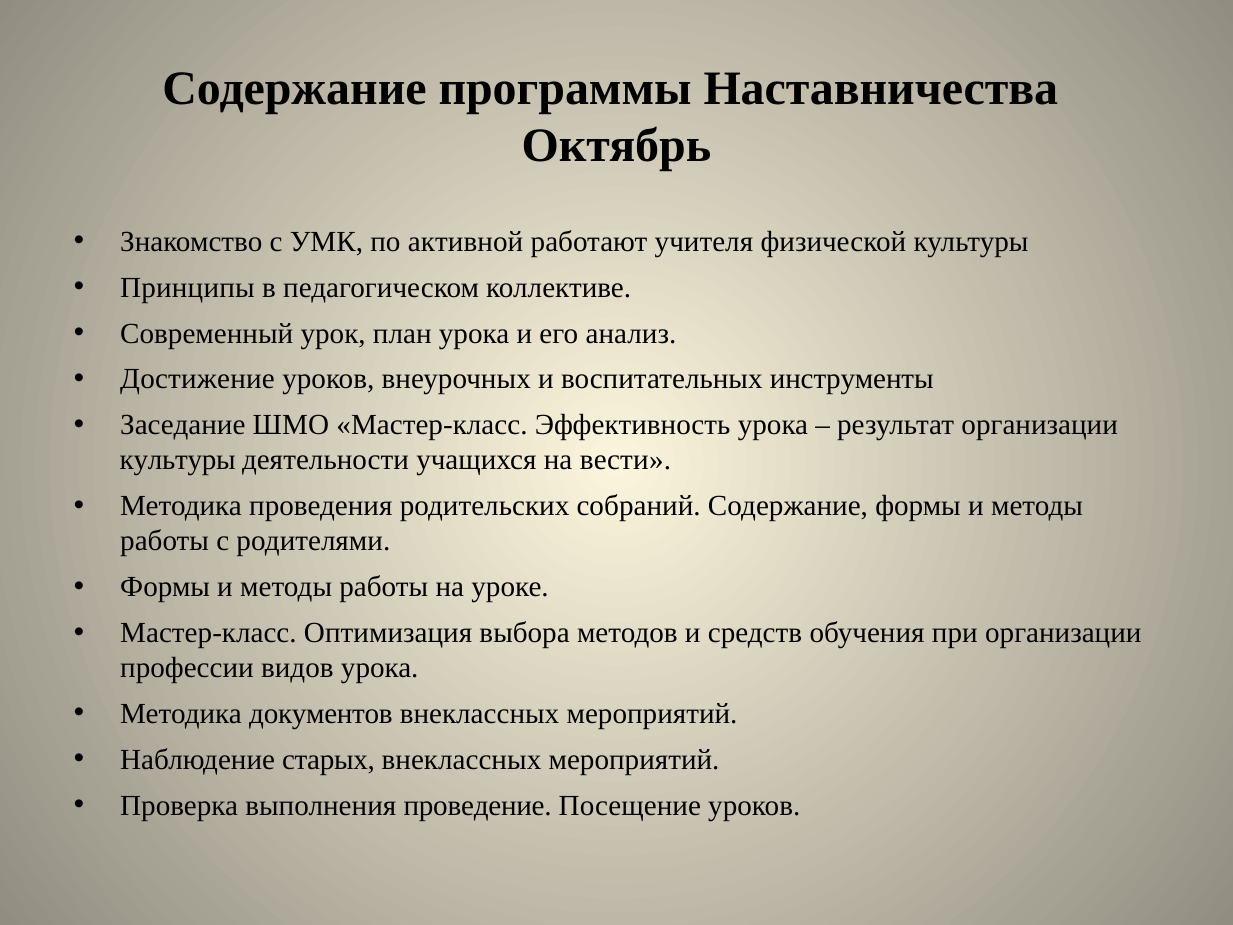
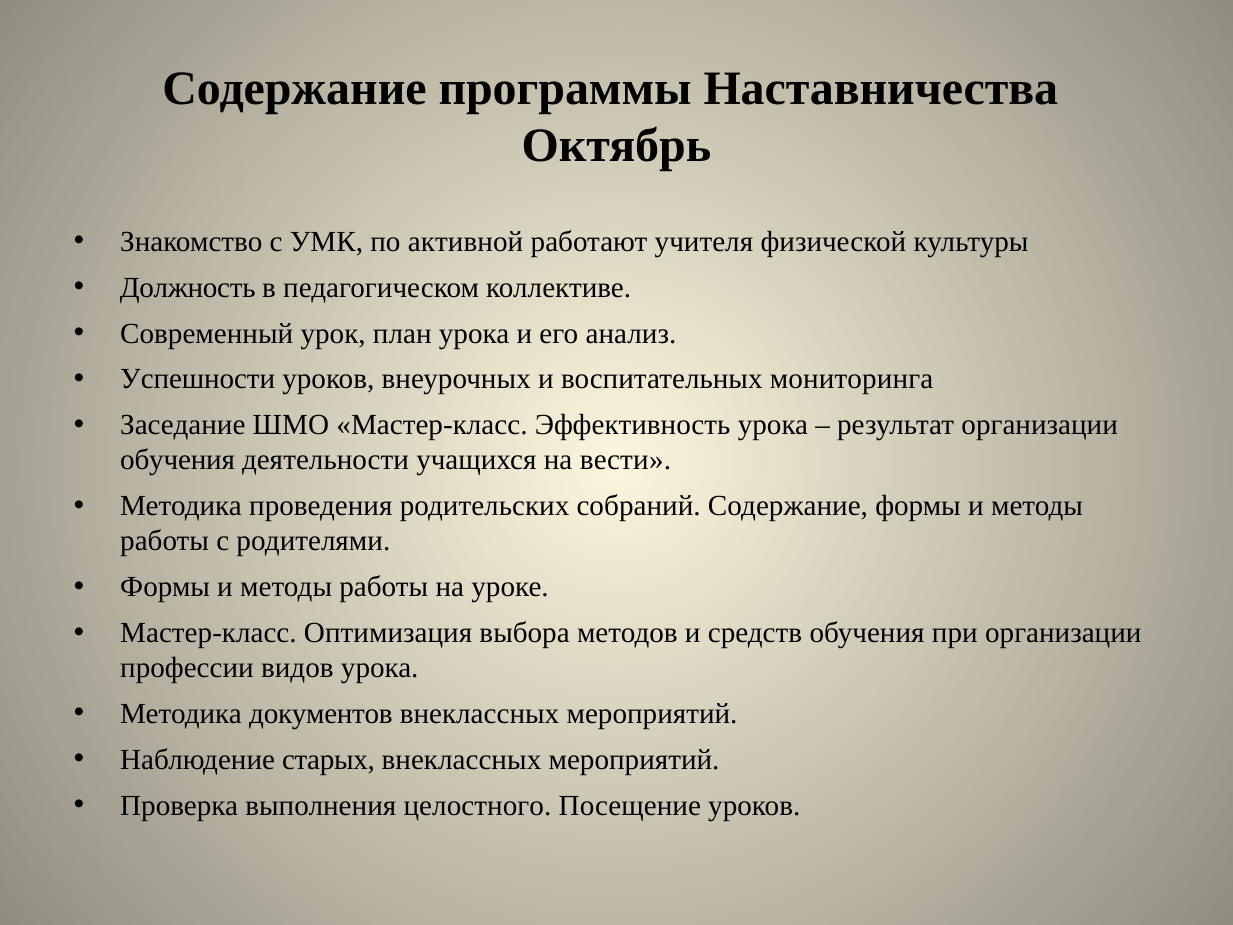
Принципы: Принципы -> Должность (188, 287)
Достижение: Достижение -> Успешности (198, 379)
инструменты: инструменты -> мониторинга (852, 379)
культуры: культуры -> обучения (178, 460)
проведение: проведение -> целостного (477, 806)
